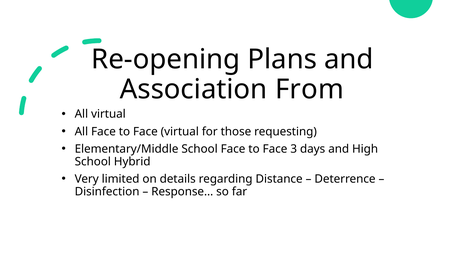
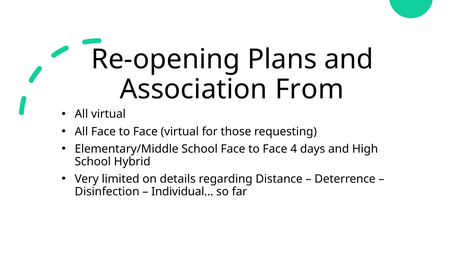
3: 3 -> 4 (294, 149)
Response…: Response… -> Individual… (182, 191)
